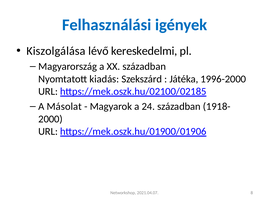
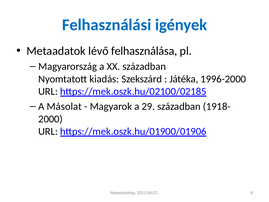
Kiszolgálása: Kiszolgálása -> Metaadatok (56, 51)
kereskedelmi: kereskedelmi -> felhasználása (144, 51)
24: 24 -> 29 (148, 106)
